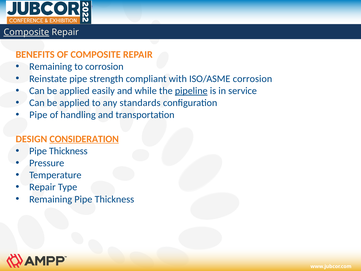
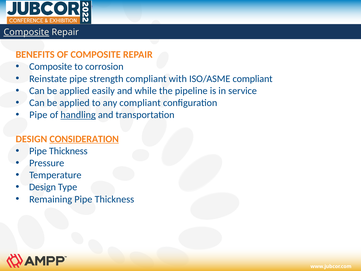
Remaining: Remaining -> Composite (51, 67)
ISO/ASME corrosion: corrosion -> compliant (253, 79)
pipeline underline: present -> none (191, 91)
any standards: standards -> compliant (140, 103)
handling underline: none -> present (78, 115)
Repair: Repair -> Design (42, 187)
